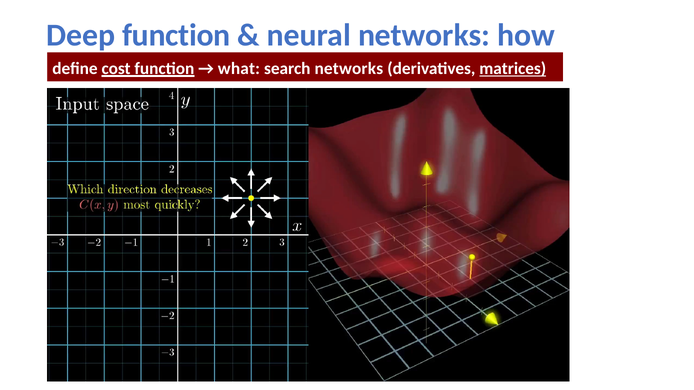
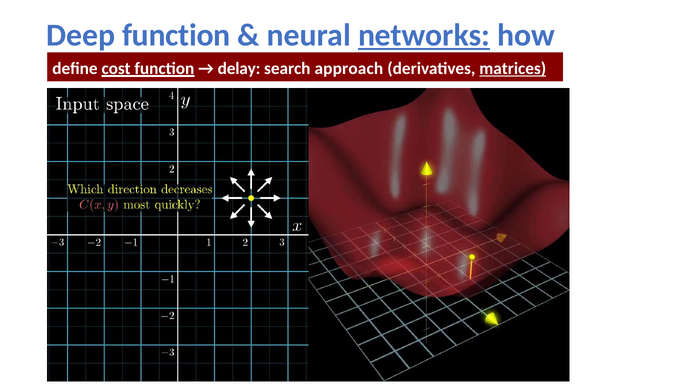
networks underline: none -> present (424, 36)
what: what -> delay (239, 69)
search networks: networks -> approach (349, 69)
